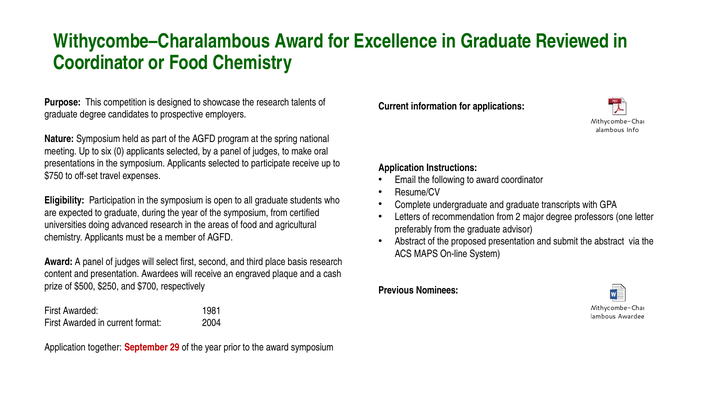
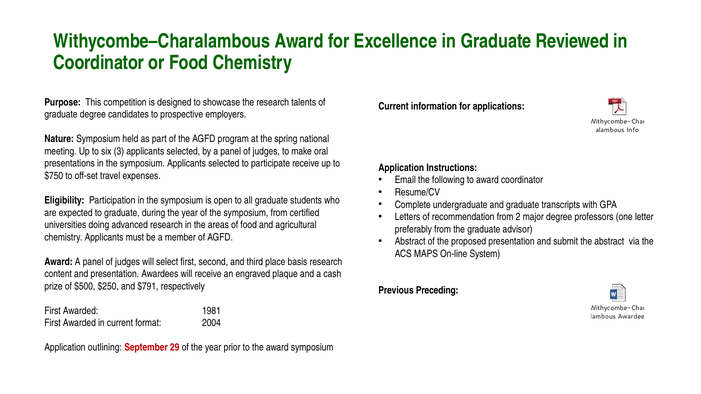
0: 0 -> 3 (119, 151)
$700: $700 -> $791 (148, 286)
Nominees: Nominees -> Preceding (437, 291)
together: together -> outlining (105, 348)
